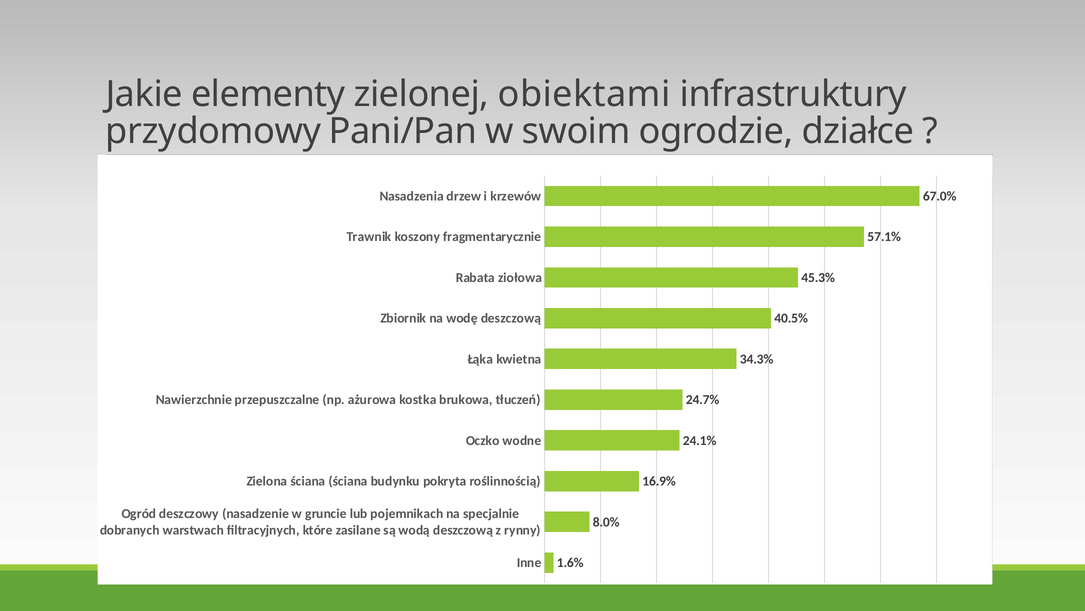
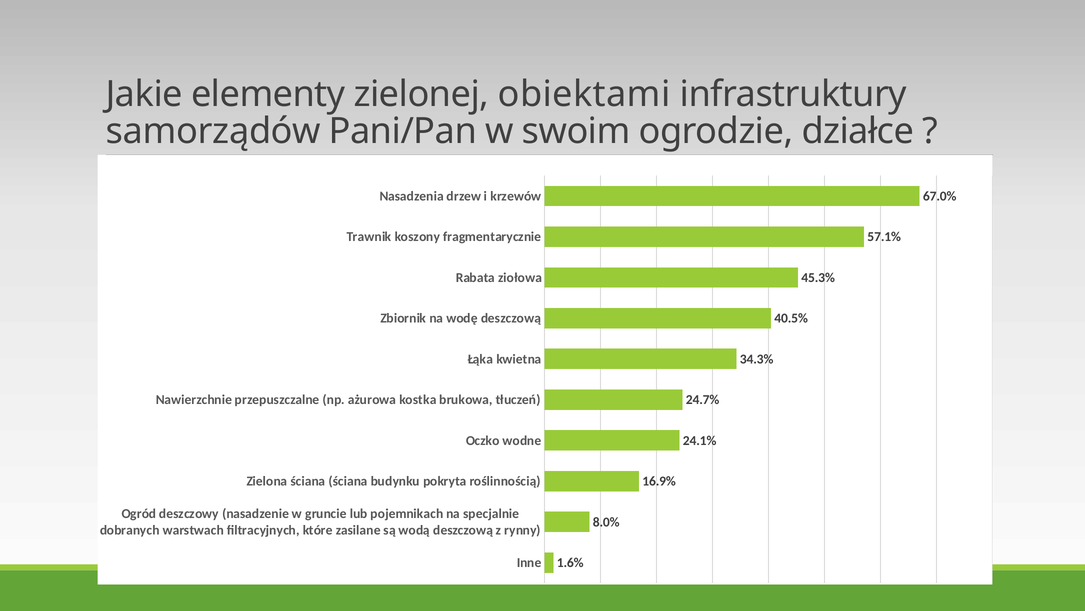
przydomowy: przydomowy -> samorządów (213, 131)
